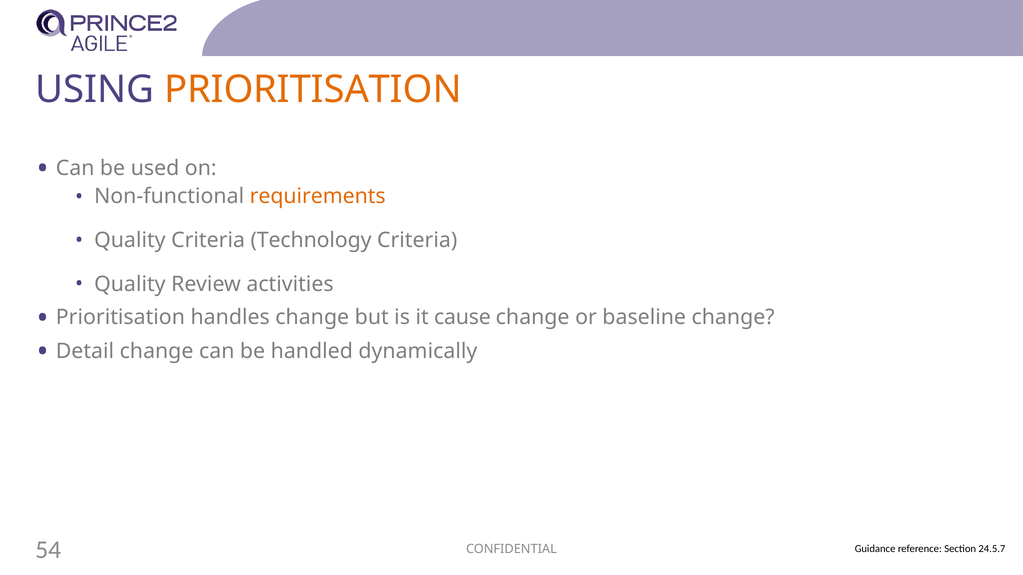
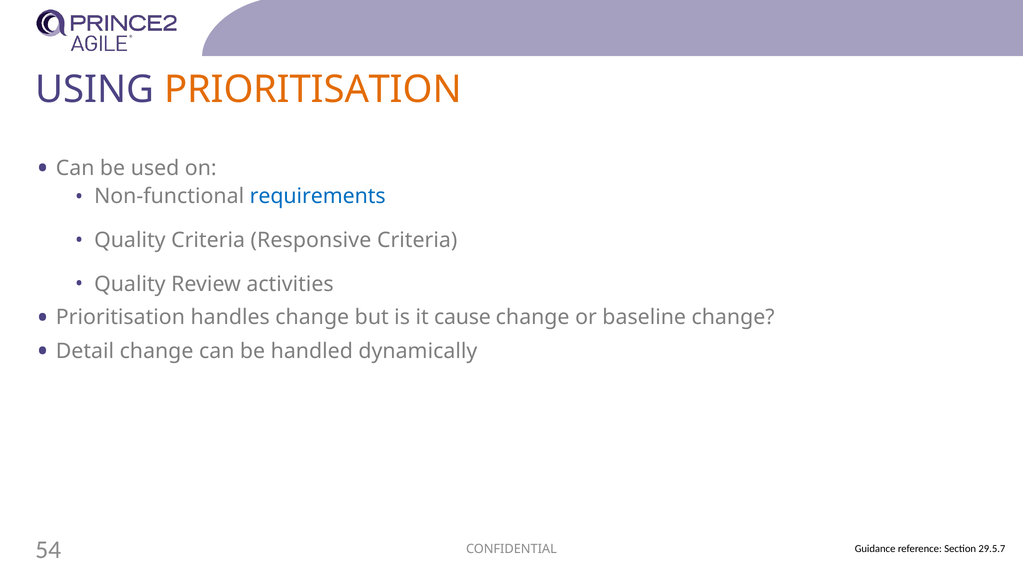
requirements colour: orange -> blue (318, 197)
Technology: Technology -> Responsive (311, 241)
24.5.7: 24.5.7 -> 29.5.7 (992, 549)
